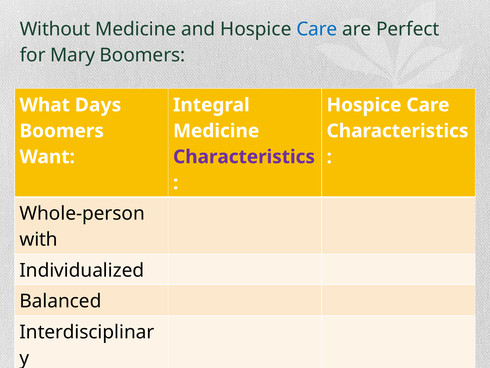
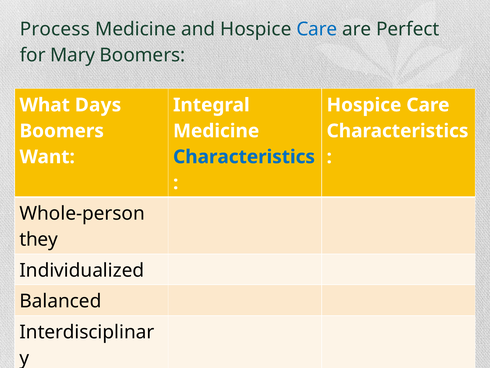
Without: Without -> Process (55, 29)
Characteristics colour: purple -> blue (244, 157)
with: with -> they (39, 239)
